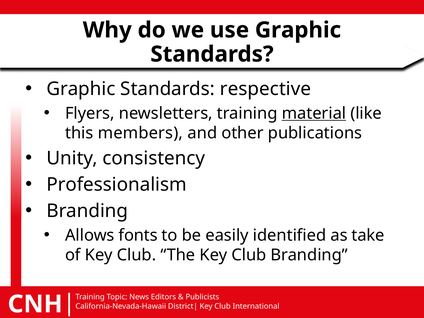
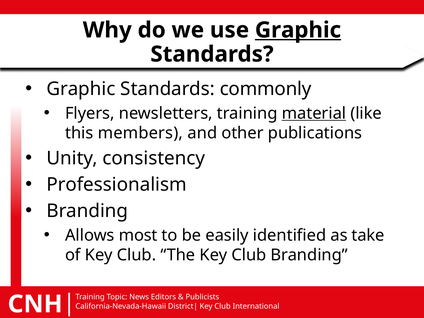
Graphic underline: none -> present (298, 30)
respective: respective -> commonly (266, 89)
fonts: fonts -> most (138, 235)
